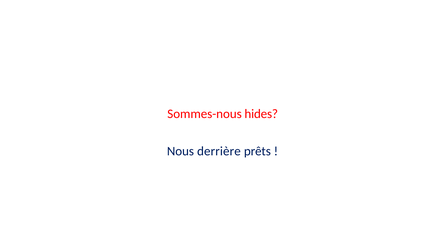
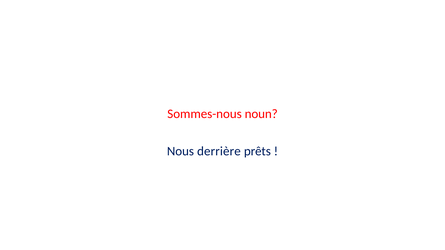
hides: hides -> noun (261, 114)
